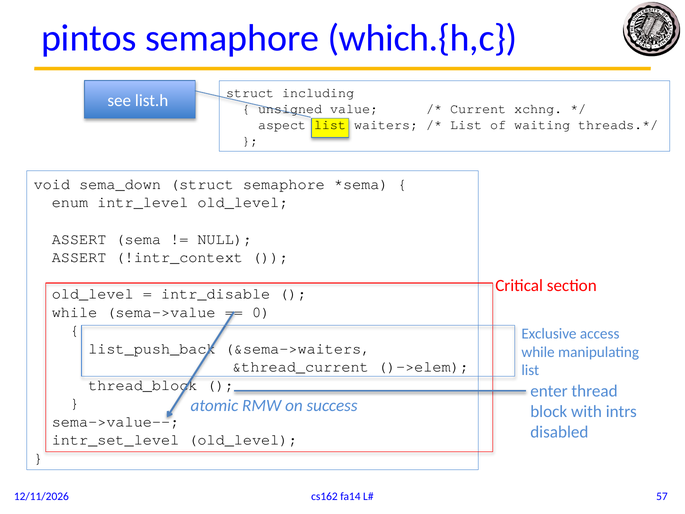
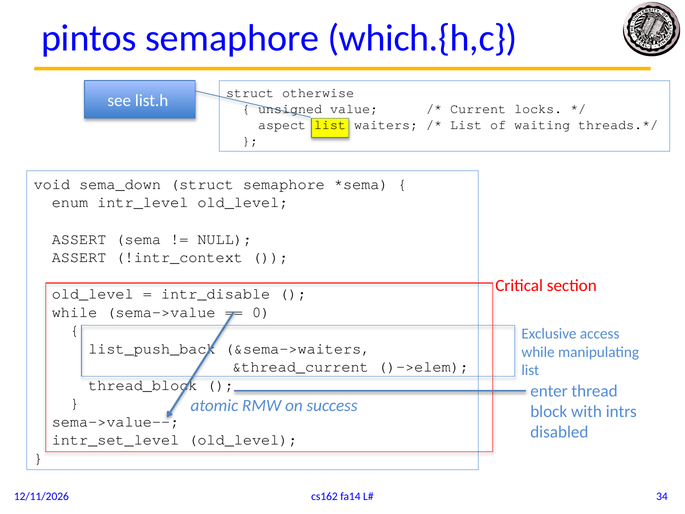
including: including -> otherwise (318, 93)
xchng: xchng -> locks (538, 109)
57: 57 -> 34 (662, 496)
